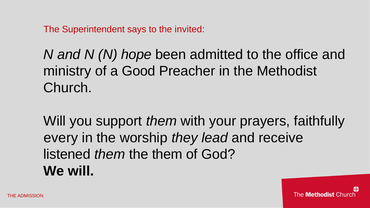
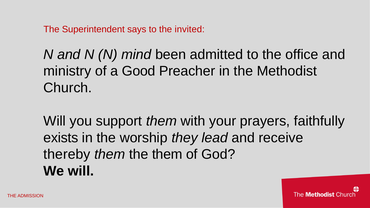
hope: hope -> mind (136, 55)
every: every -> exists (61, 138)
listened: listened -> thereby (67, 154)
